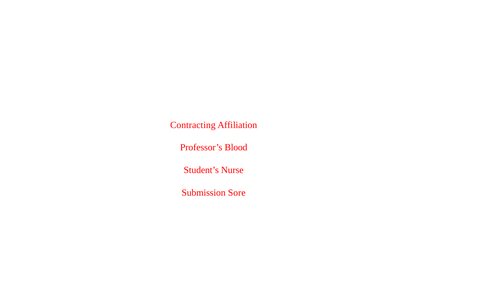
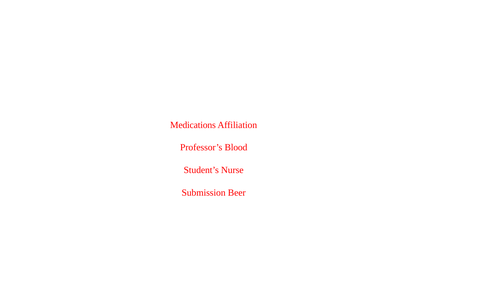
Contracting: Contracting -> Medications (193, 125)
Sore: Sore -> Beer (237, 193)
